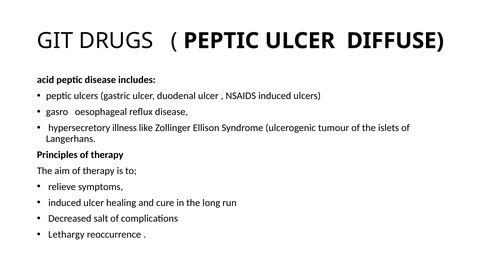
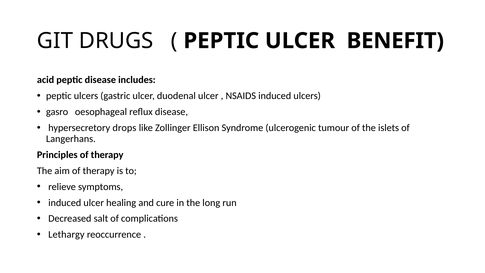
DIFFUSE: DIFFUSE -> BENEFIT (395, 41)
illness: illness -> drops (124, 128)
